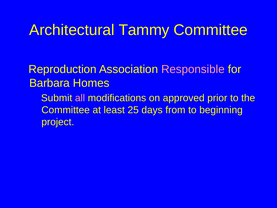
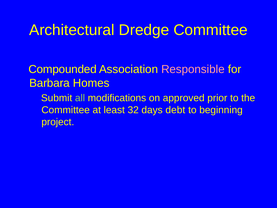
Tammy: Tammy -> Dredge (144, 30)
Reproduction: Reproduction -> Compounded (63, 69)
all colour: pink -> light green (80, 98)
25: 25 -> 32 (133, 110)
from: from -> debt (175, 110)
